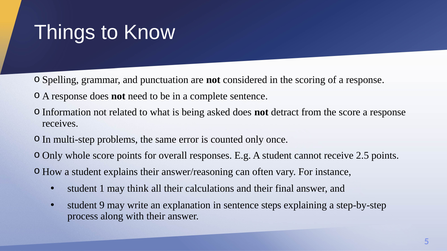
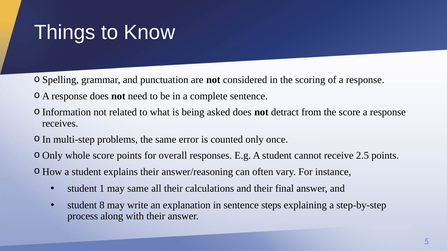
may think: think -> same (138, 189)
9: 9 -> 8 (102, 205)
